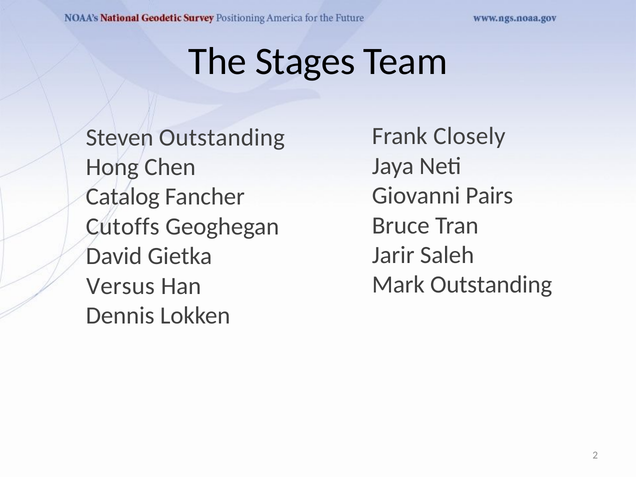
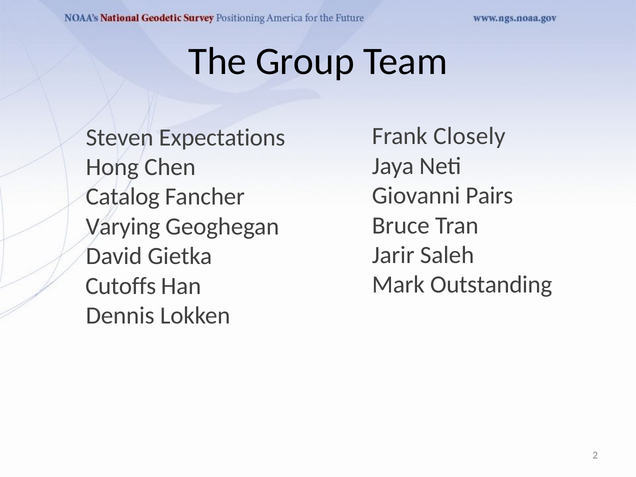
Stages: Stages -> Group (305, 62)
Steven Outstanding: Outstanding -> Expectations (222, 137)
Cutoffs: Cutoffs -> Varying (123, 226)
Versus: Versus -> Cutoffs (121, 286)
